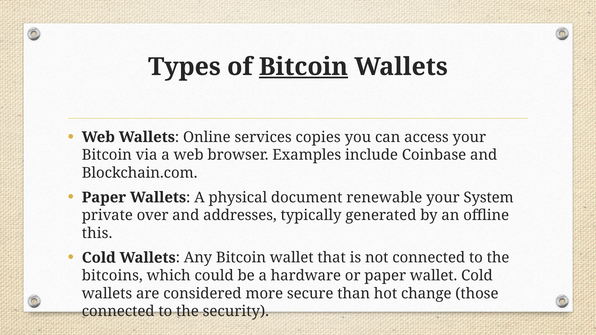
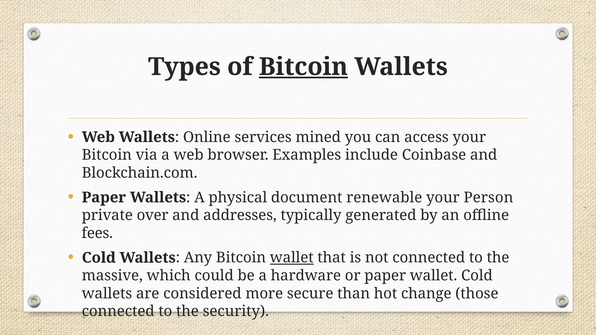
copies: copies -> mined (318, 137)
System: System -> Person (488, 198)
this: this -> fees (97, 233)
wallet underline: none -> present (292, 258)
bitcoins: bitcoins -> massive (112, 276)
